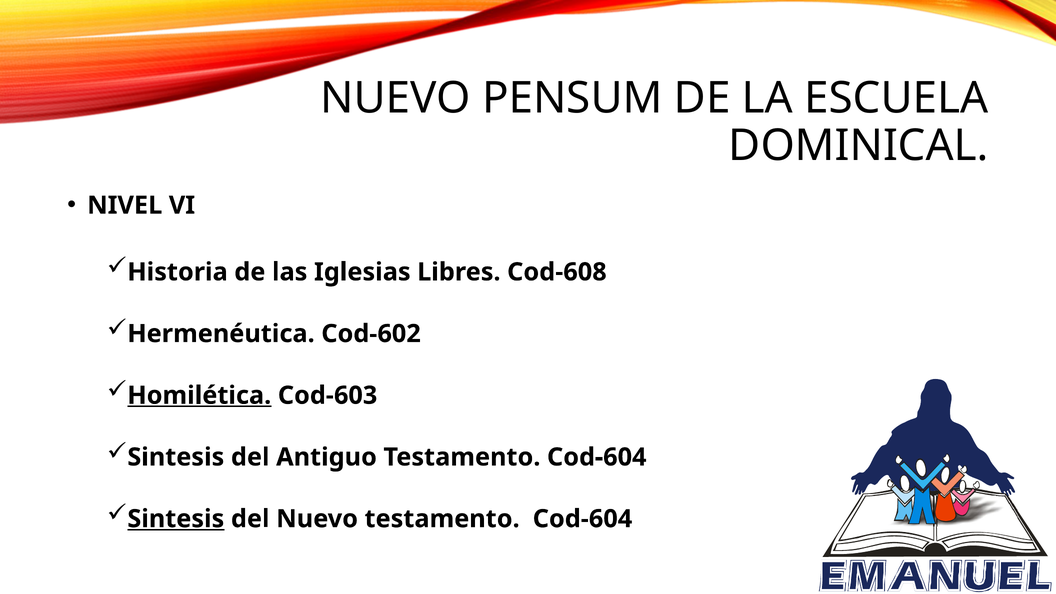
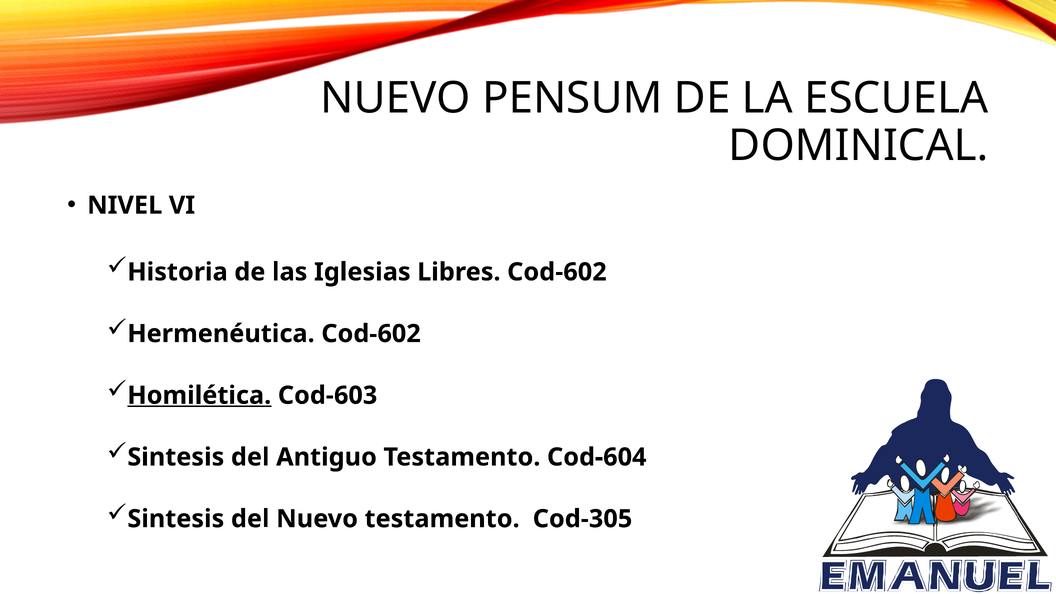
Libres Cod-608: Cod-608 -> Cod-602 (557, 272)
Sintesis underline: present -> none (176, 519)
Nuevo testamento Cod-604: Cod-604 -> Cod-305 (582, 519)
